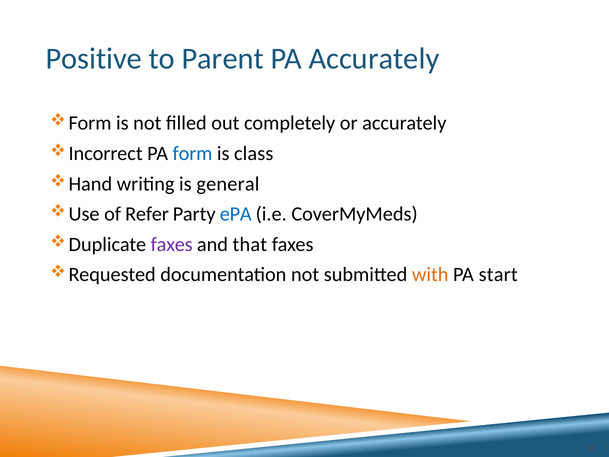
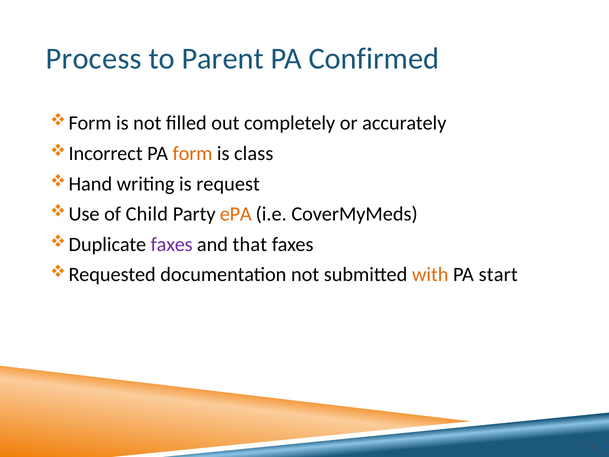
Positive: Positive -> Process (94, 58)
PA Accurately: Accurately -> Confirmed (374, 58)
form colour: blue -> orange (192, 154)
general: general -> request (228, 184)
Refer: Refer -> Child (147, 214)
ePA colour: blue -> orange (236, 214)
